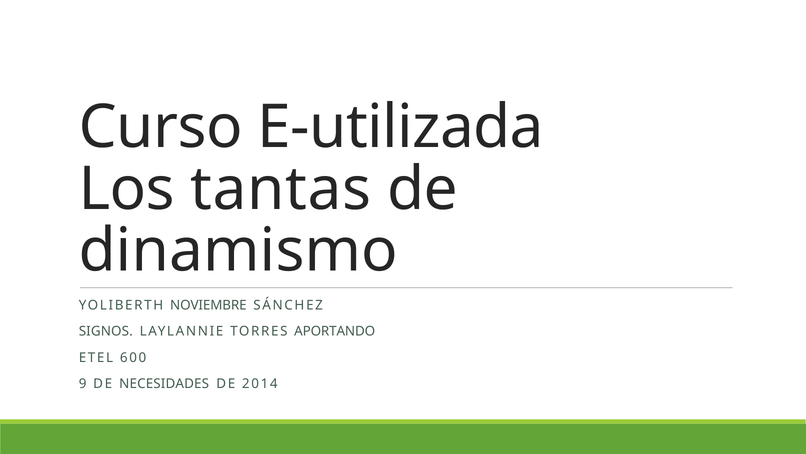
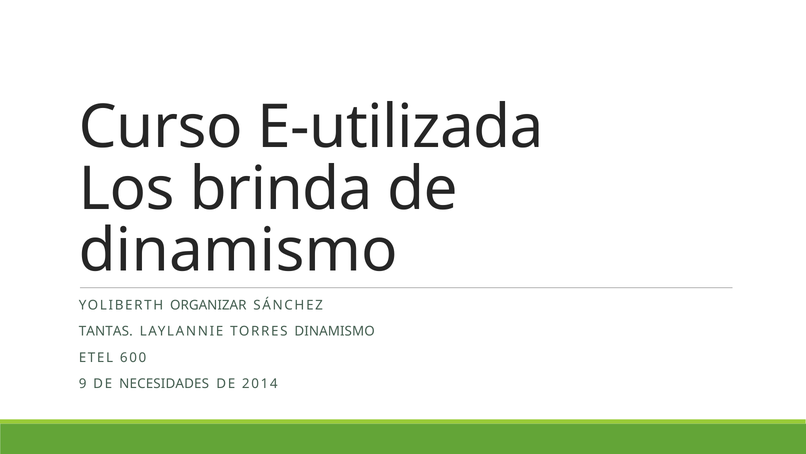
tantas: tantas -> brinda (281, 189)
NOVIEMBRE: NOVIEMBRE -> ORGANIZAR (208, 305)
SIGNOS: SIGNOS -> TANTAS (106, 331)
TORRES APORTANDO: APORTANDO -> DINAMISMO (335, 331)
